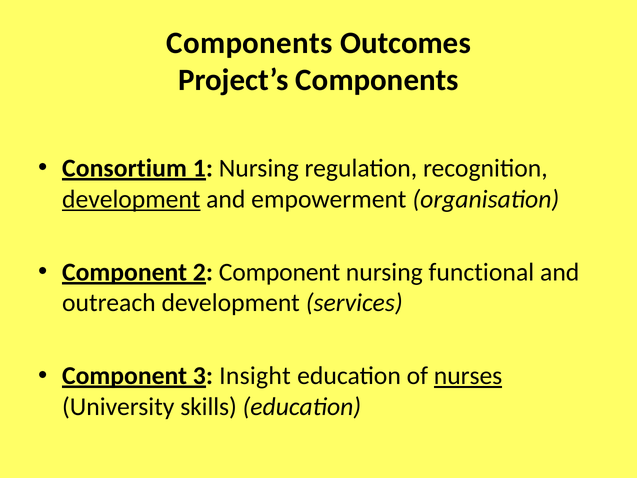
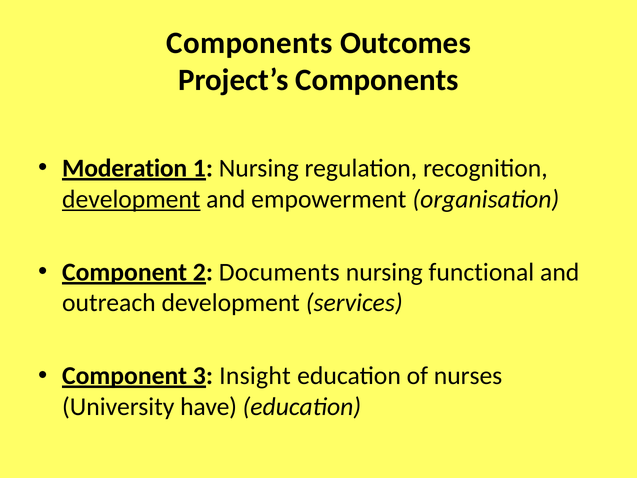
Consortium: Consortium -> Moderation (125, 168)
2 Component: Component -> Documents (279, 272)
nurses underline: present -> none (468, 376)
skills: skills -> have (209, 407)
